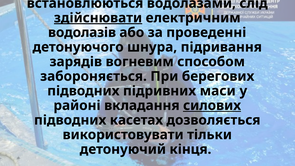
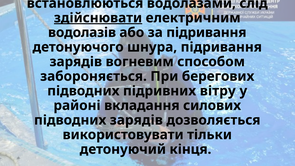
за проведенні: проведенні -> підривання (206, 32)
маси: маси -> вітру (218, 91)
силових underline: present -> none (212, 105)
підводних касетах: касетах -> зарядів (136, 120)
